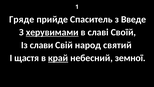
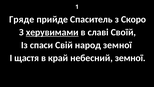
Введе: Введе -> Скоро (134, 19)
слави: слави -> спаси (41, 45)
народ святий: святий -> земної (117, 45)
край underline: present -> none (58, 58)
